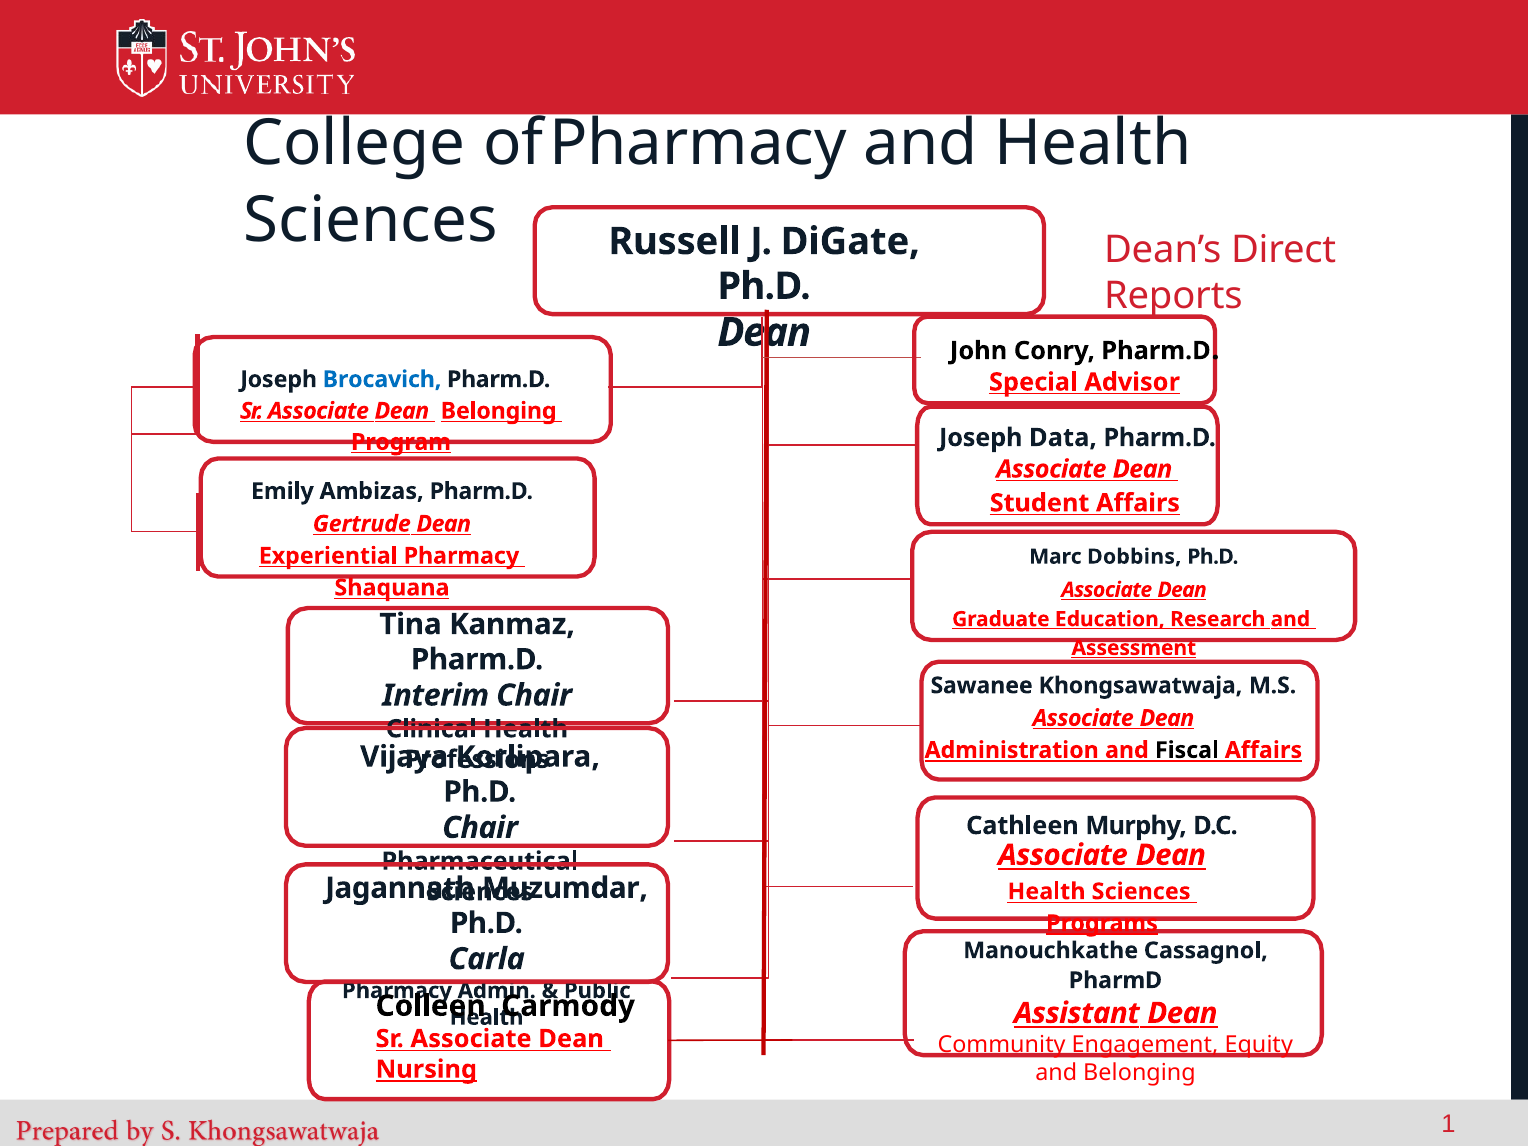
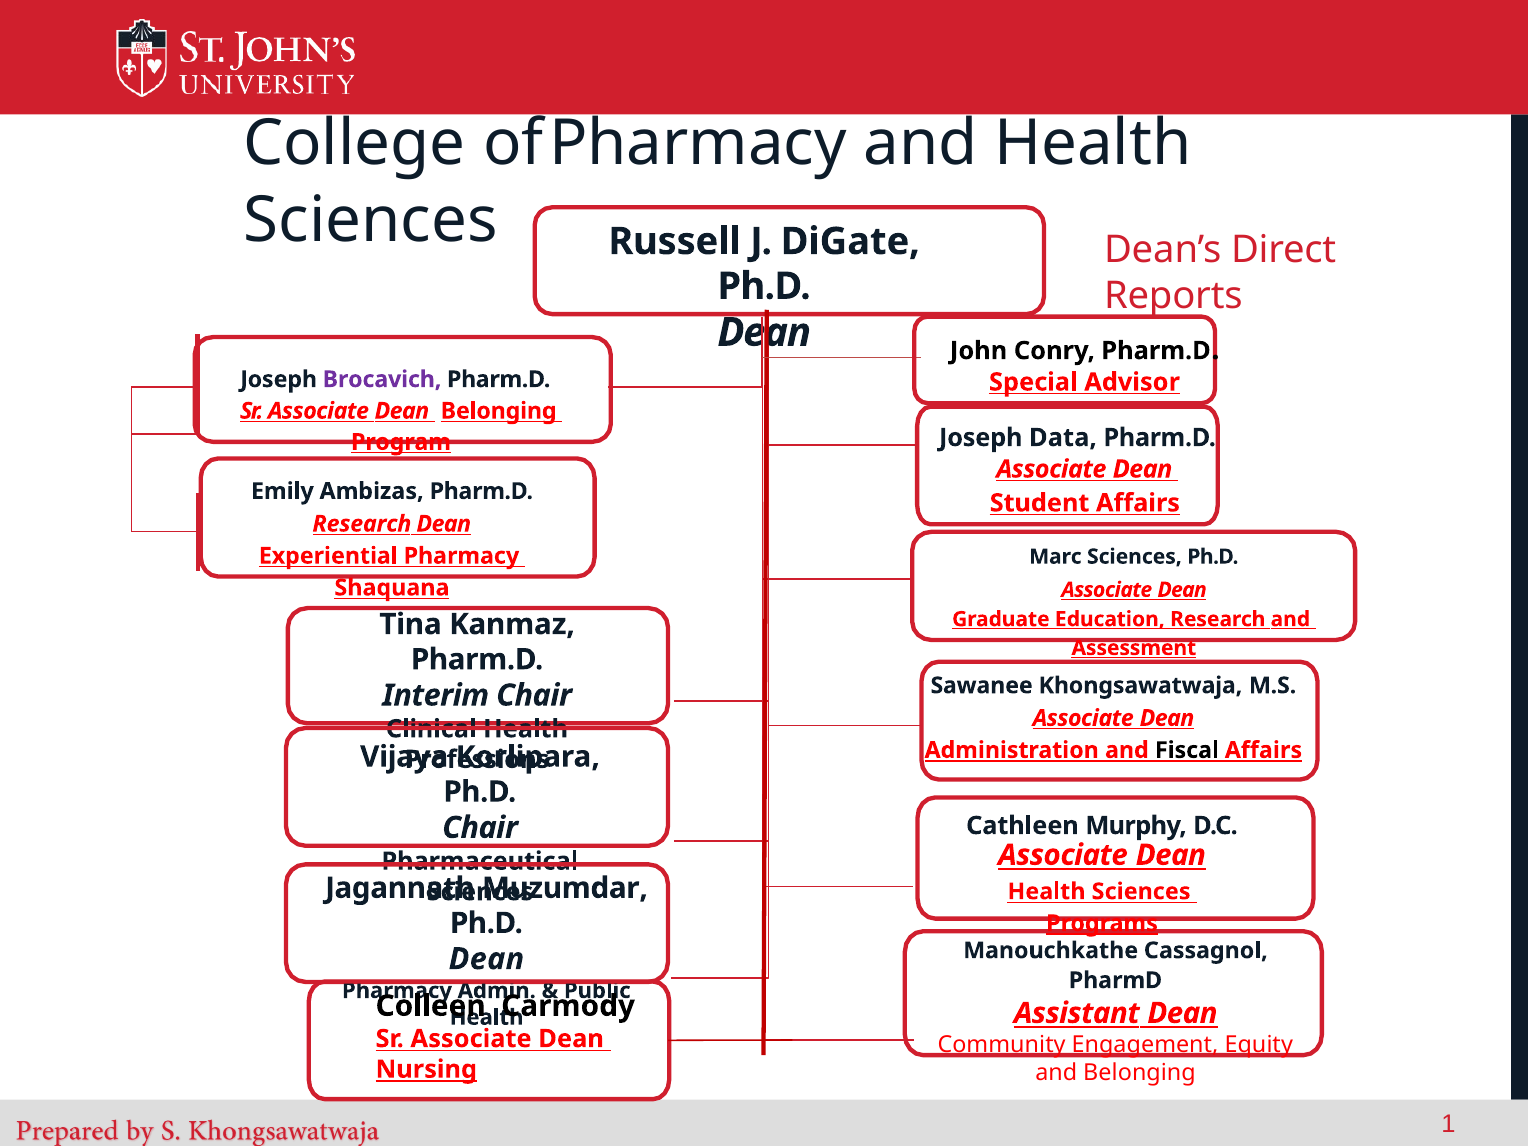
Brocavich colour: blue -> purple (382, 379)
Gertrude: Gertrude -> Research (362, 524)
Marc Dobbins: Dobbins -> Sciences (1134, 557)
Carla: Carla -> Dean (486, 959)
